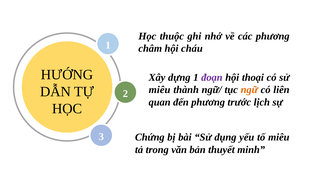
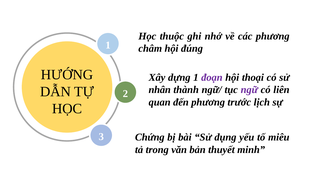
cháu: cháu -> đúng (192, 49)
miêu: miêu -> nhân (160, 90)
ngữ colour: orange -> purple (249, 90)
